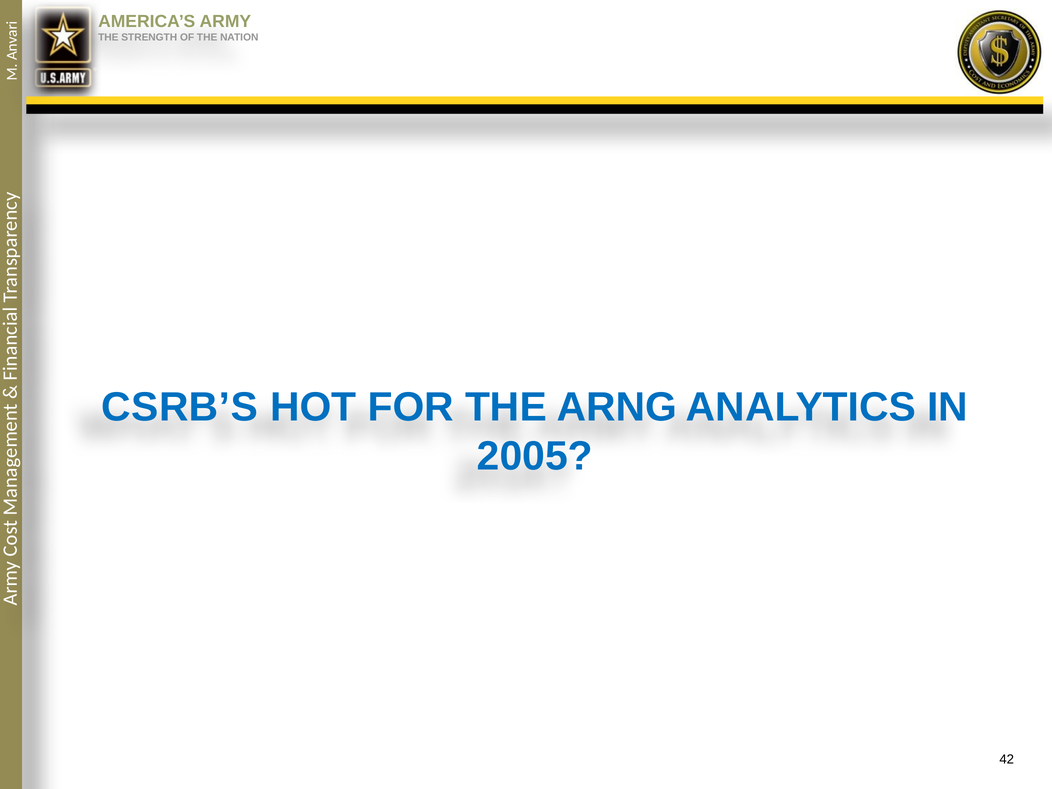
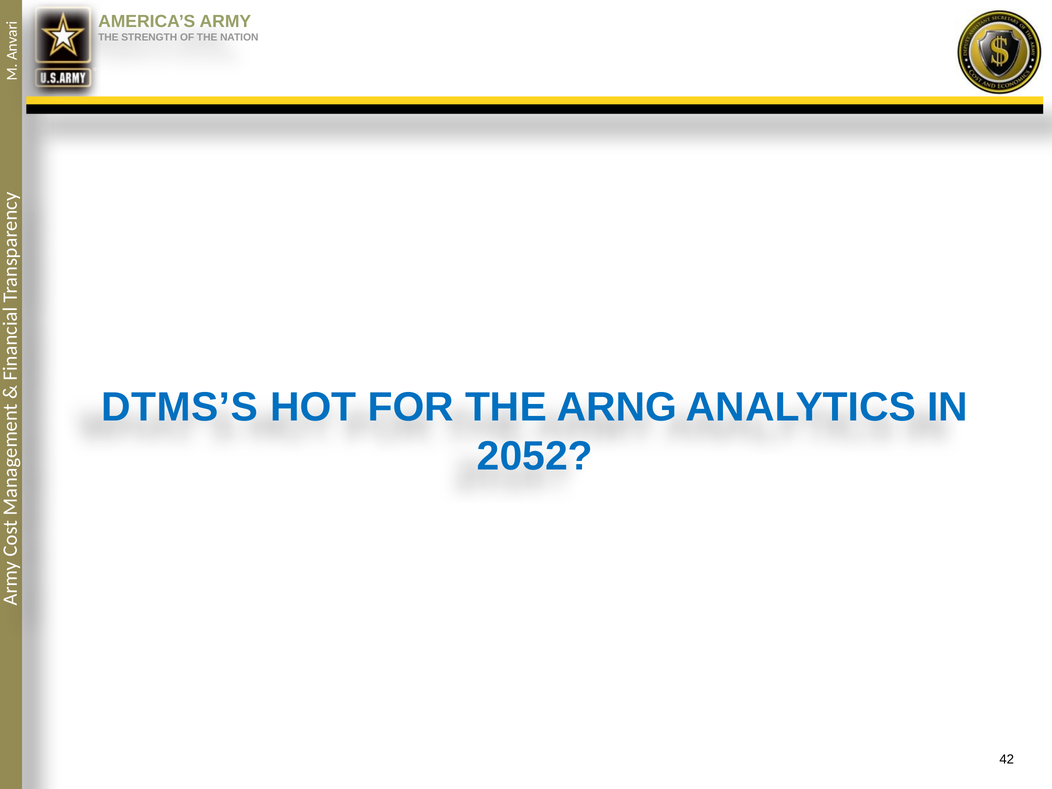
CSRB’S: CSRB’S -> DTMS’S (180, 407)
2005: 2005 -> 2052 (535, 456)
